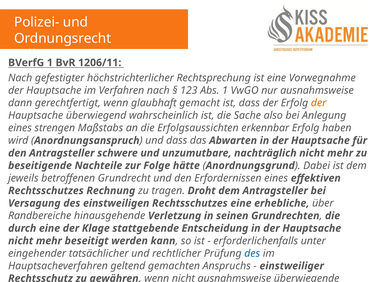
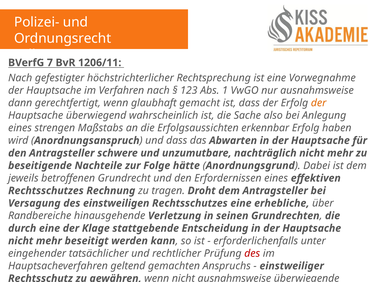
Fall 5: 5 -> 7 (43, 55)
BVerfG 1: 1 -> 7 (50, 63)
des colour: blue -> red (252, 253)
